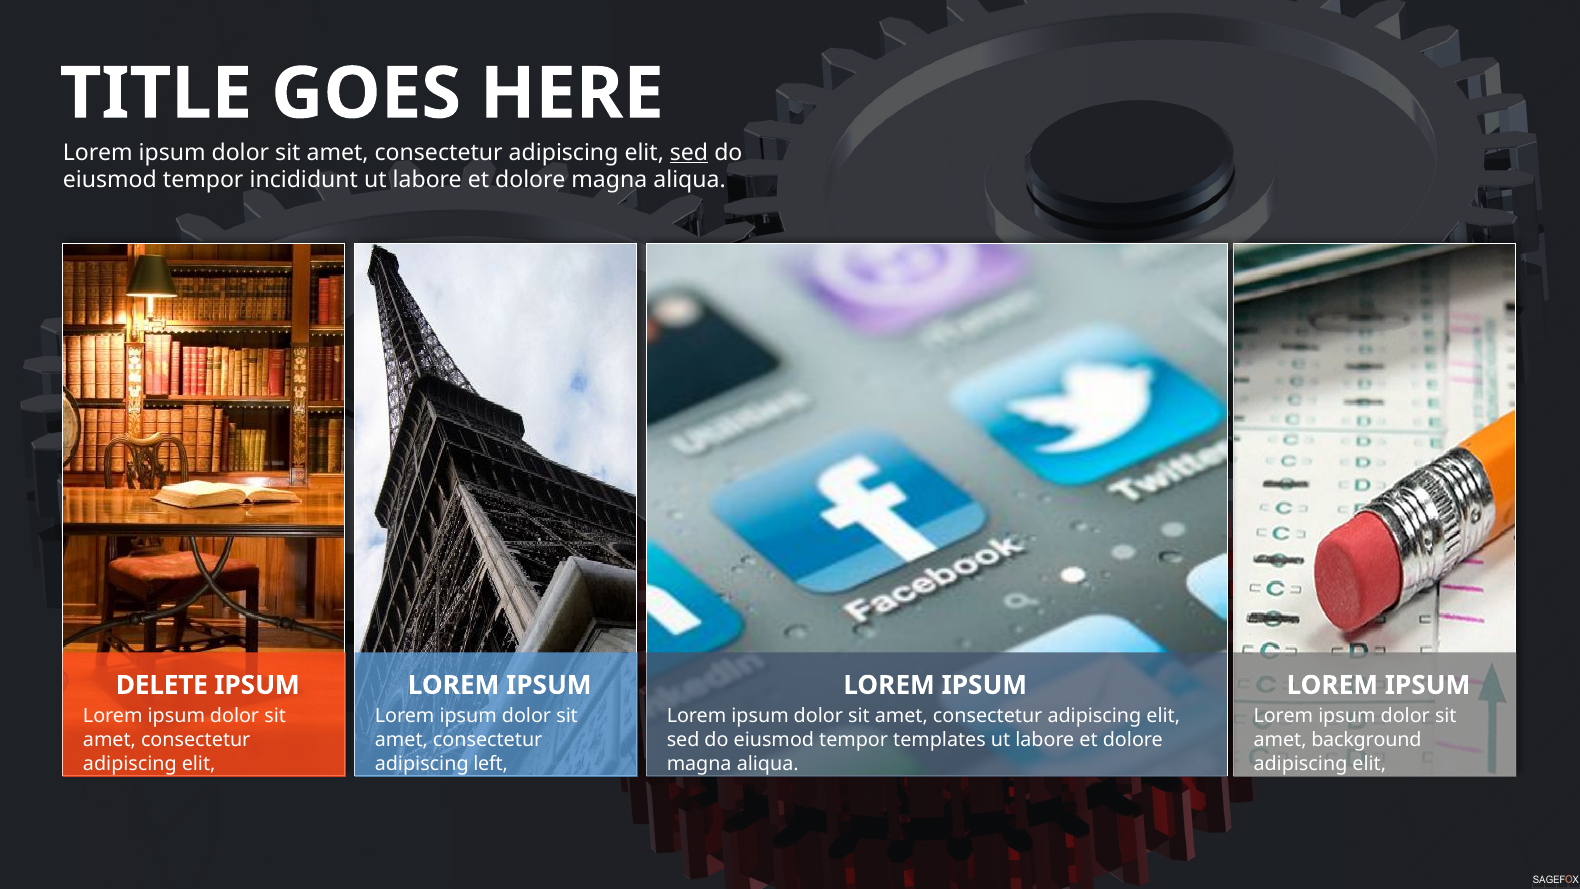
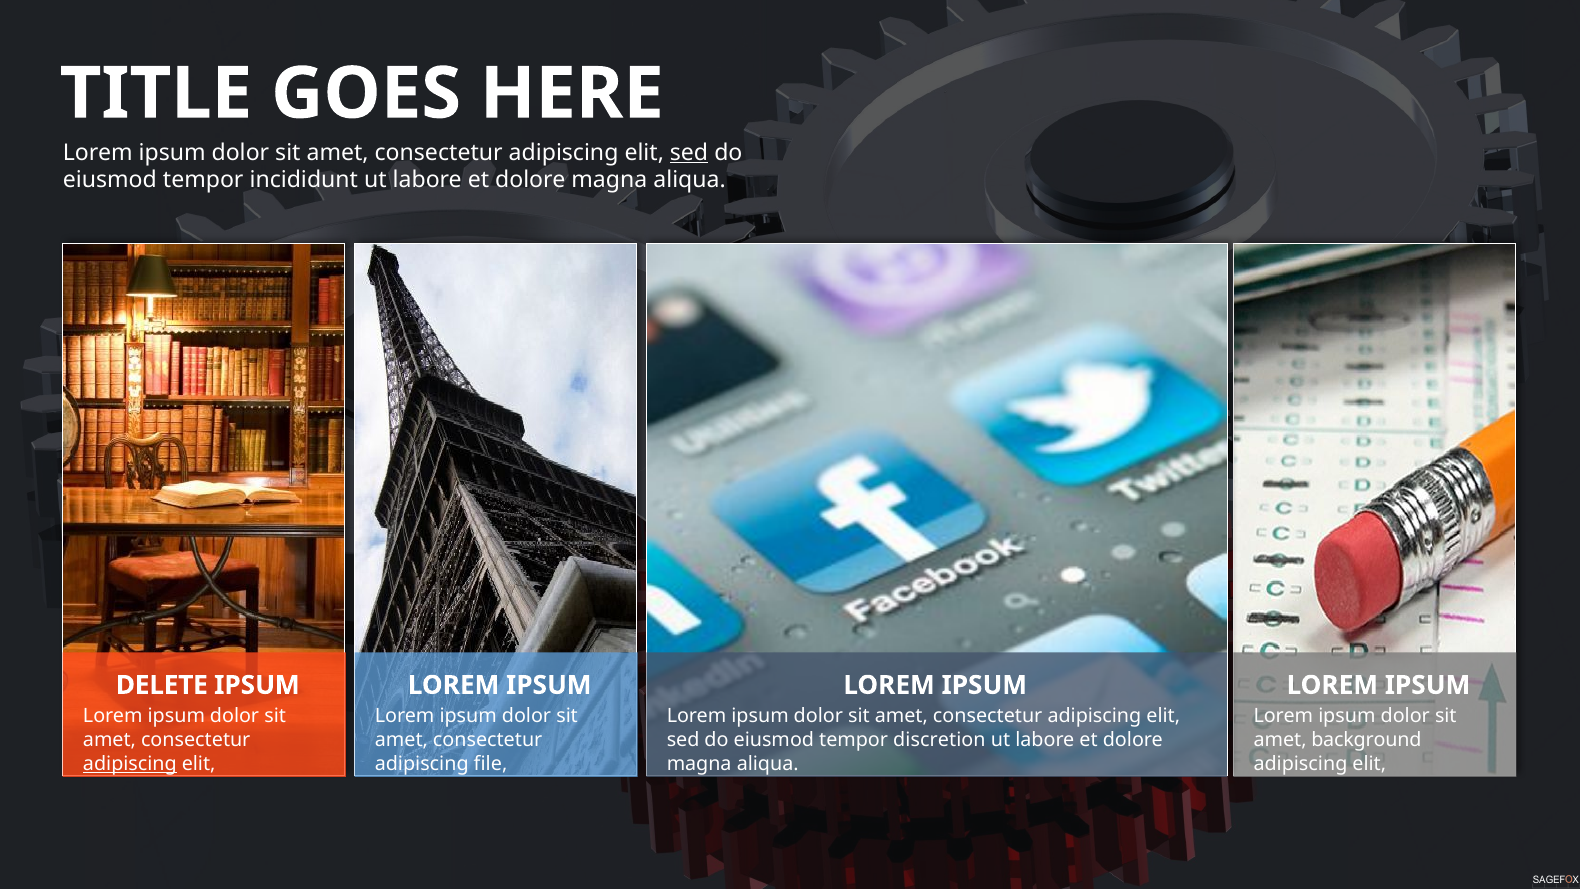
templates: templates -> discretion (939, 740)
adipiscing underline: none -> present (130, 763)
left: left -> file (491, 763)
